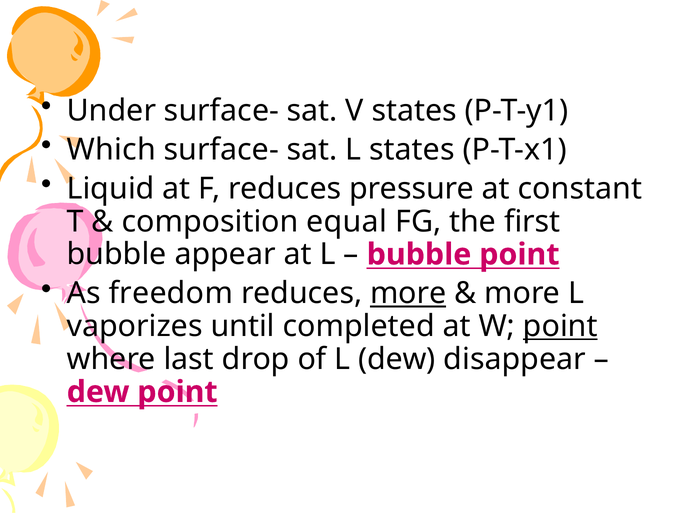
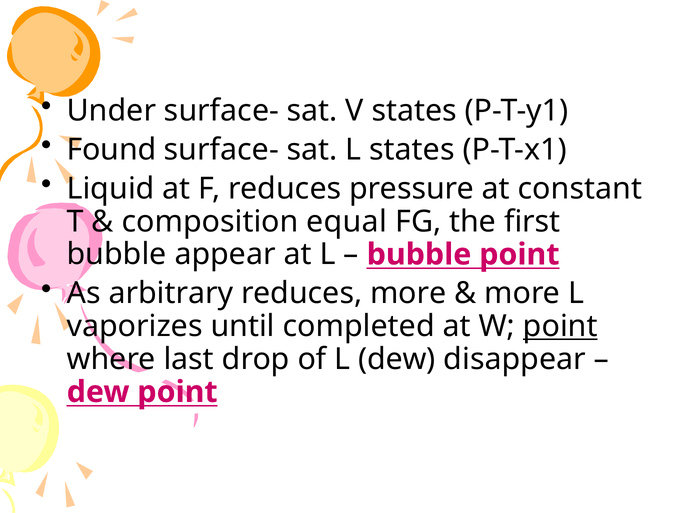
Which: Which -> Found (111, 150)
freedom: freedom -> arbitrary (171, 293)
more underline: present -> none (408, 293)
